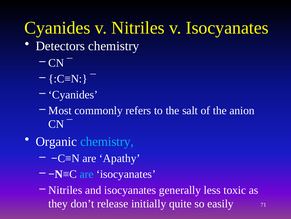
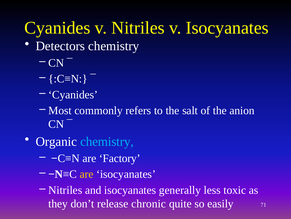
Apathy: Apathy -> Factory (120, 158)
are colour: light blue -> yellow (87, 174)
initially: initially -> chronic (149, 203)
